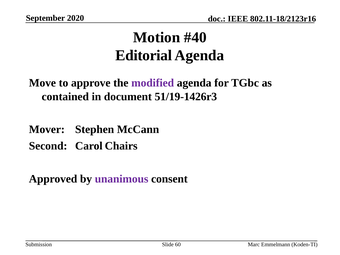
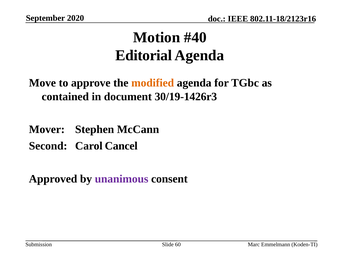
modified colour: purple -> orange (153, 83)
51/19-1426r3: 51/19-1426r3 -> 30/19-1426r3 (186, 97)
Chairs: Chairs -> Cancel (121, 146)
